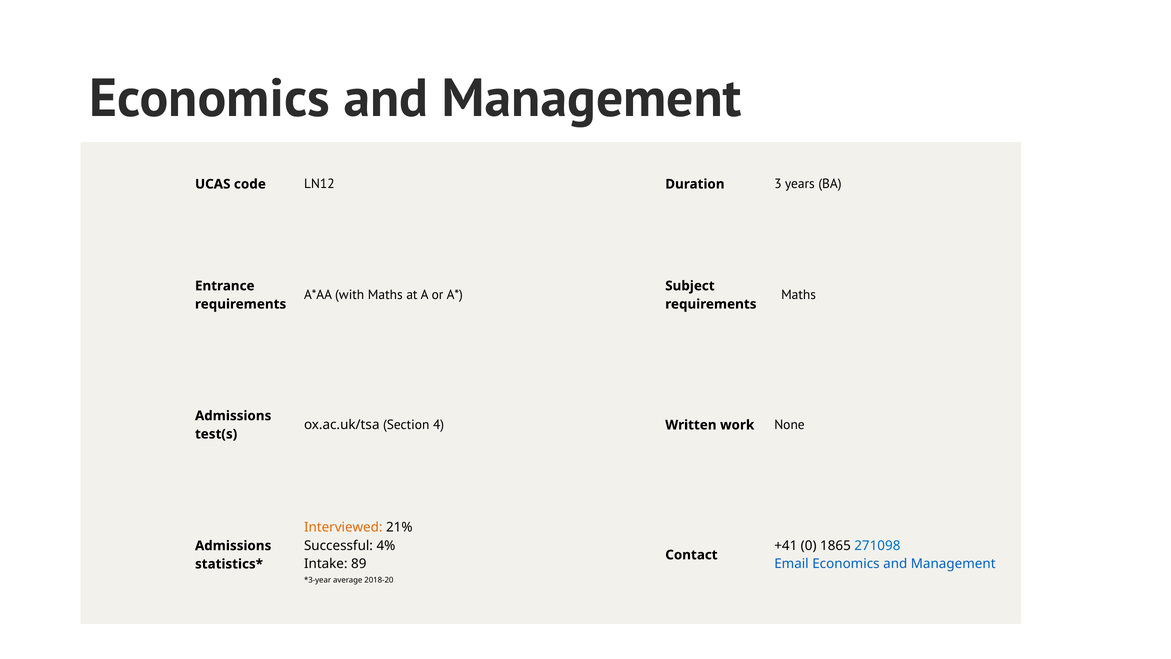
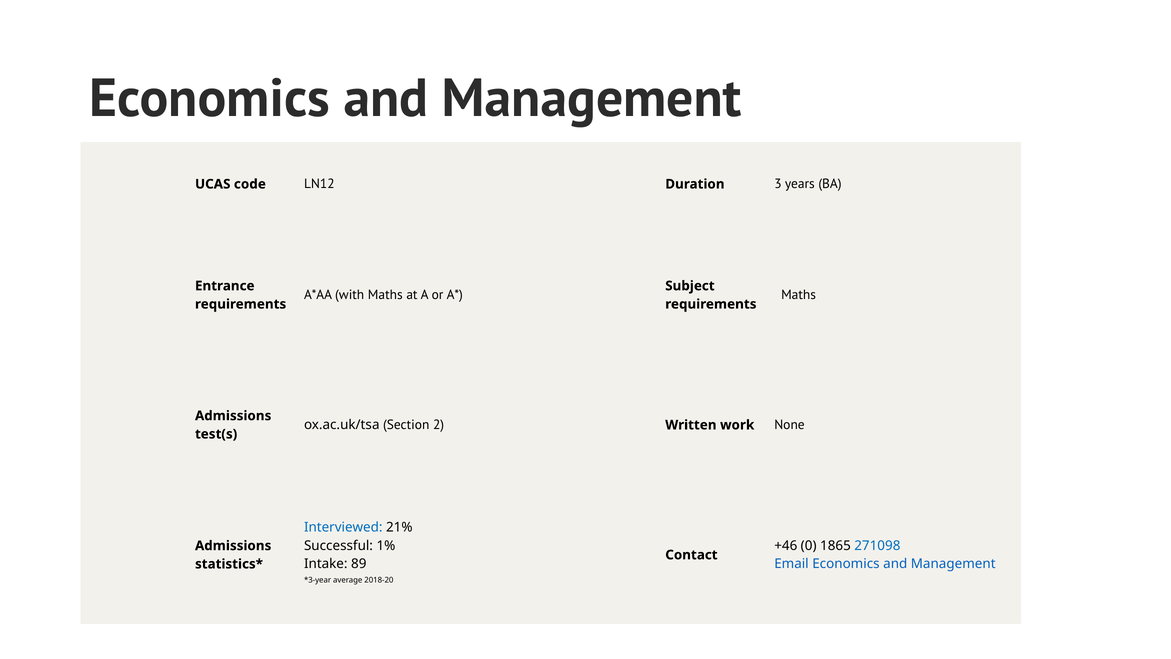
4: 4 -> 2 (439, 425)
Interviewed colour: orange -> blue (343, 527)
4%: 4% -> 1% (386, 545)
+41: +41 -> +46 (786, 545)
